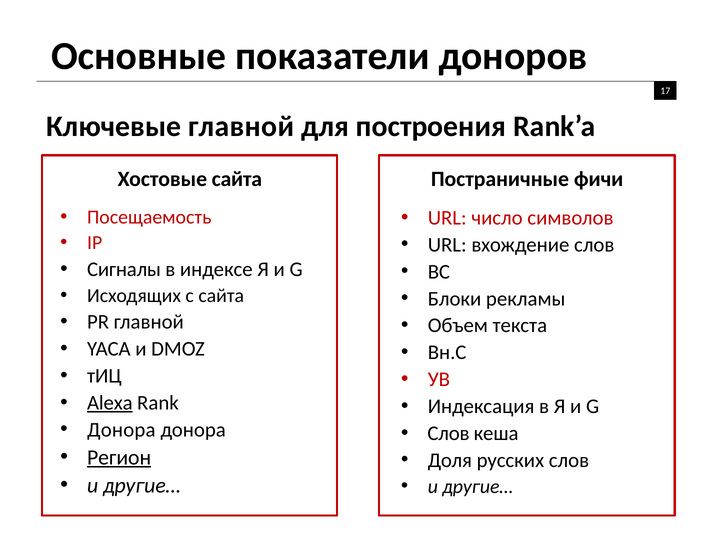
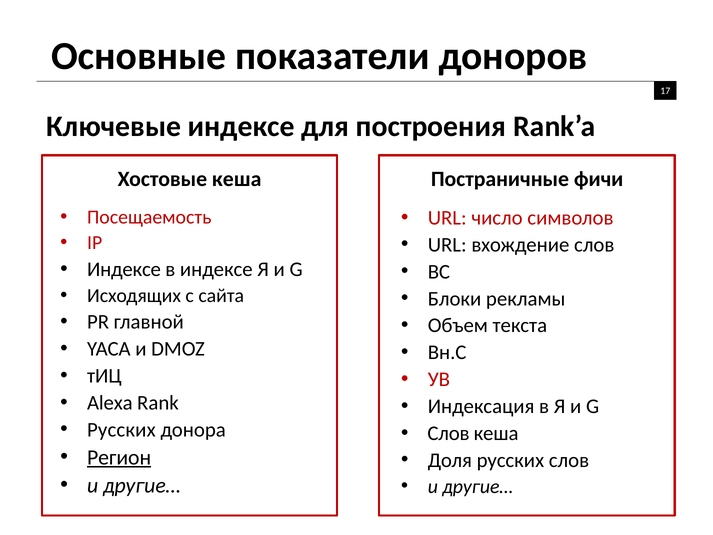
Ключевые главной: главной -> индексе (241, 126)
Хостовые сайта: сайта -> кеша (237, 179)
Сигналы: Сигналы -> Индексе (124, 269)
Alexa underline: present -> none (110, 403)
Донора: Донора -> Русских (121, 430)
